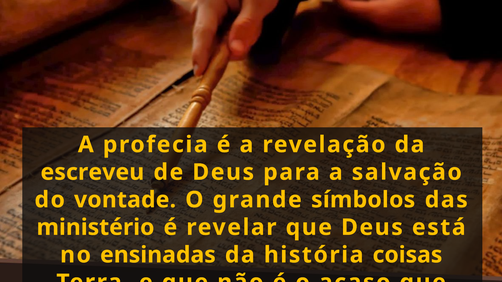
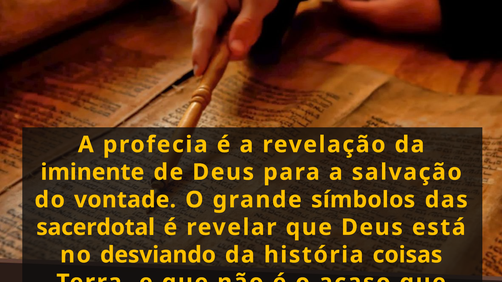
escreveu: escreveu -> iminente (92, 172)
ministério: ministério -> sacerdotal (96, 228)
ensinadas: ensinadas -> desviando (158, 255)
